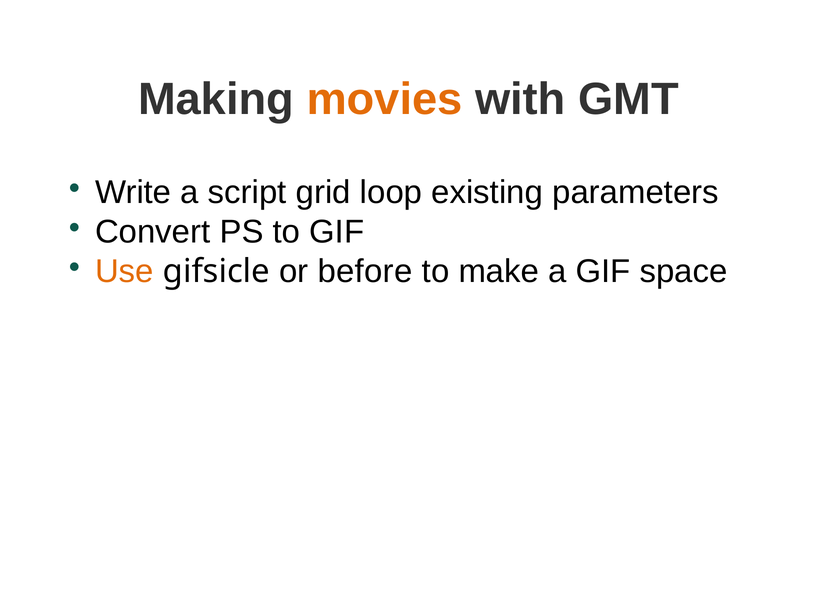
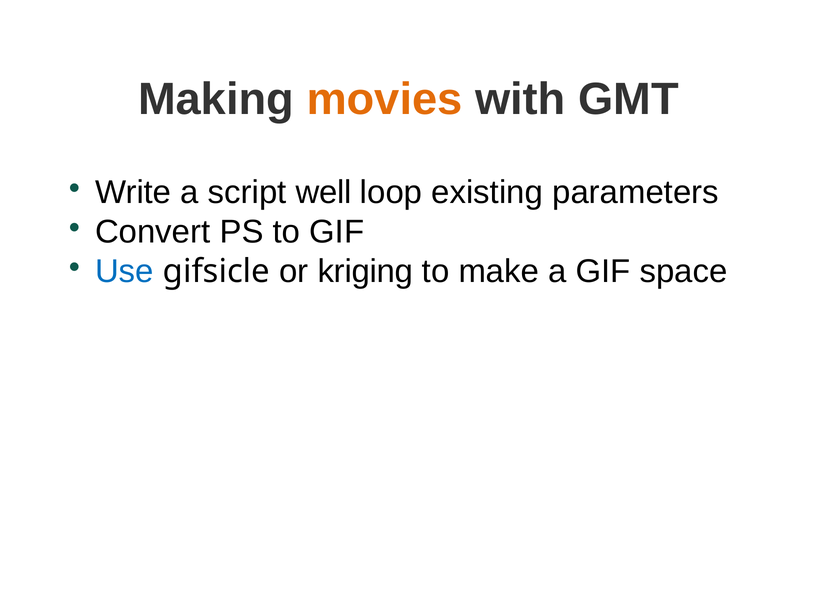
grid: grid -> well (323, 192)
Use colour: orange -> blue (124, 271)
before: before -> kriging (365, 271)
